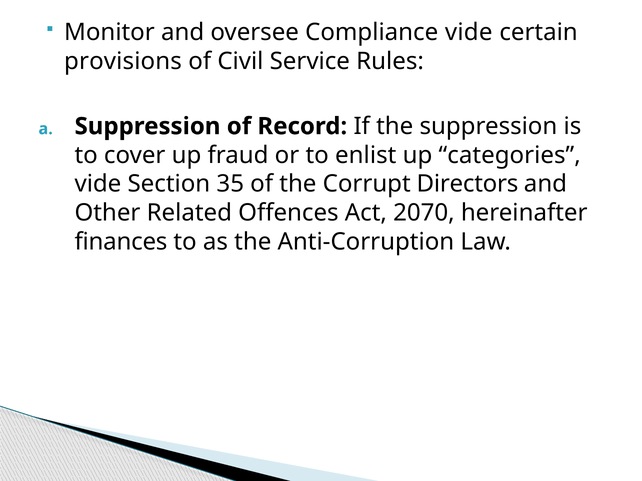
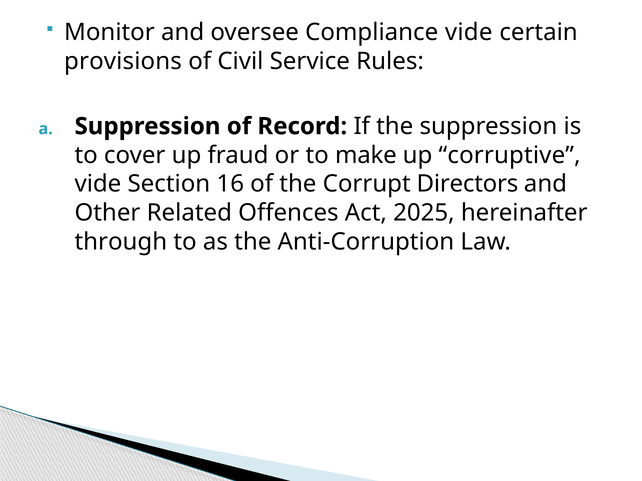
enlist: enlist -> make (366, 155)
categories: categories -> corruptive (510, 155)
35: 35 -> 16 (230, 184)
2070: 2070 -> 2025 (424, 213)
finances: finances -> through (121, 242)
